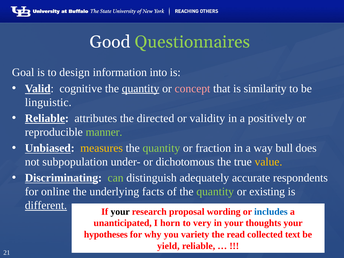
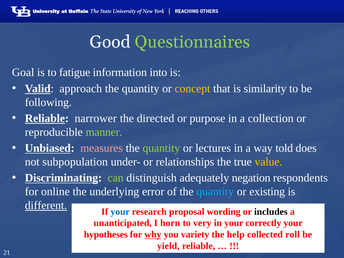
design: design -> fatigue (75, 72)
cognitive: cognitive -> approach (81, 88)
quantity underline: present -> none (141, 88)
concept colour: pink -> yellow (192, 88)
linguistic: linguistic -> following (48, 102)
attributes: attributes -> narrower (96, 118)
validity: validity -> purpose (207, 118)
positively: positively -> collection (271, 118)
measures colour: yellow -> pink (102, 148)
fraction: fraction -> lectures (213, 148)
bull: bull -> told (284, 148)
dichotomous: dichotomous -> relationships (185, 162)
accurate: accurate -> negation (251, 178)
facts: facts -> error (153, 192)
quantity colour: light green -> light blue (215, 192)
your colour: black -> blue (120, 212)
includes colour: blue -> black (271, 212)
thoughts: thoughts -> correctly (263, 223)
why underline: none -> present (153, 235)
read: read -> help (236, 235)
text: text -> roll (293, 235)
